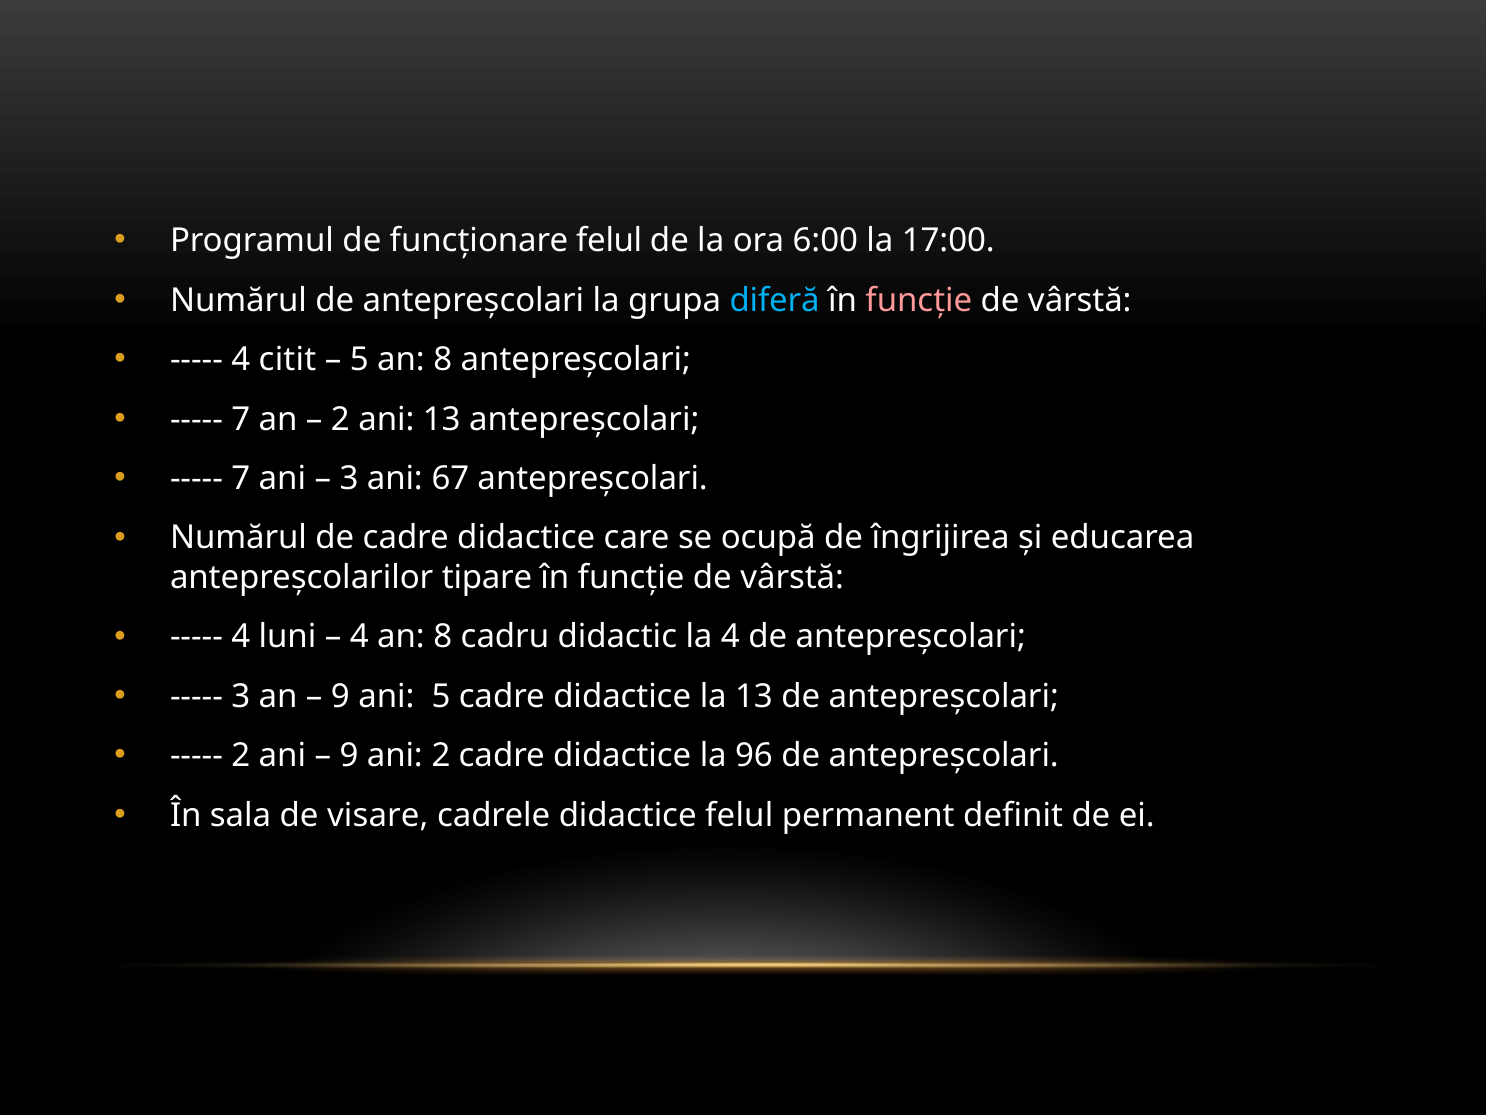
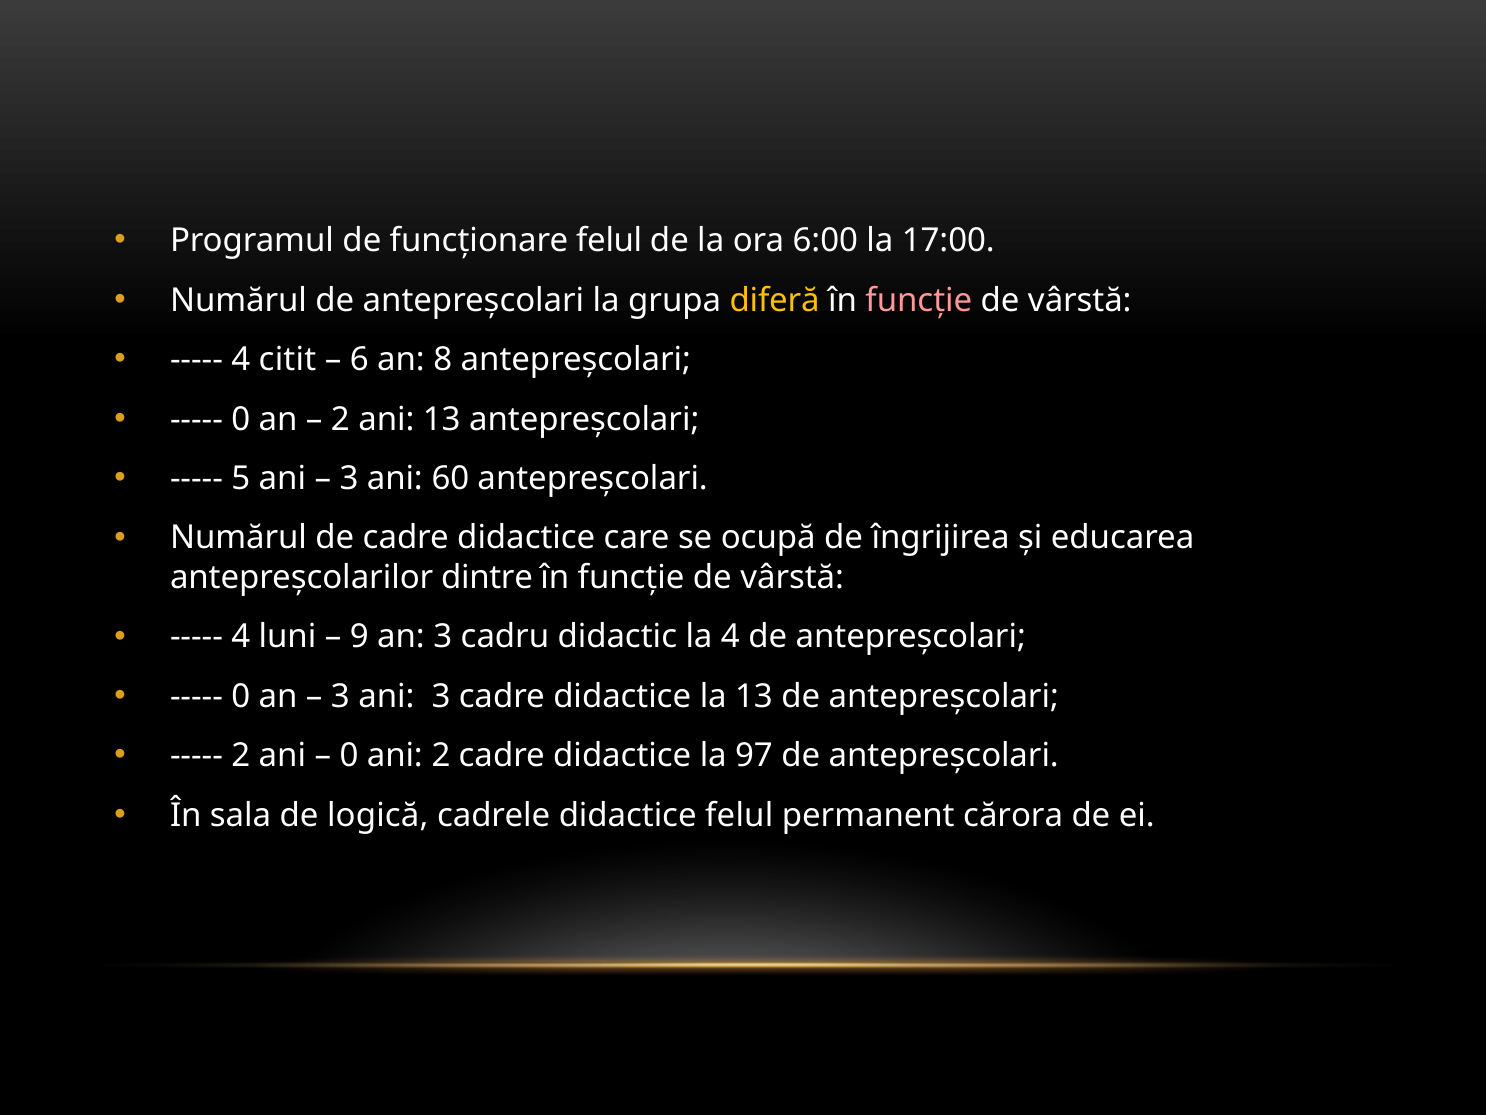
diferă colour: light blue -> yellow (775, 300)
5: 5 -> 6 (359, 360)
7: 7 -> 0 (241, 419)
7: 7 -> 5 (241, 478)
67: 67 -> 60 (450, 478)
tipare: tipare -> dintre (487, 577)
4: 4 -> 9 (359, 637)
8: 8 -> 3 (443, 637)
3: 3 -> 0 (241, 696)
9: 9 -> 3 (340, 696)
ani 5: 5 -> 3 (441, 696)
9: 9 -> 0 (349, 756)
96: 96 -> 97 (754, 756)
visare: visare -> logică (378, 815)
definit: definit -> cărora (1013, 815)
